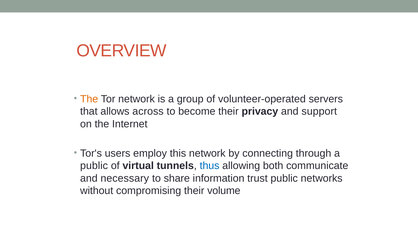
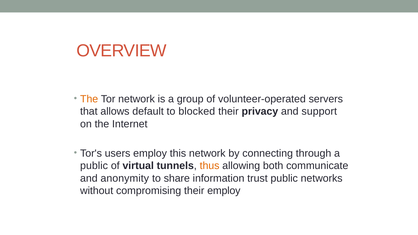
across: across -> default (148, 112)
become: become -> blocked (197, 112)
thus colour: blue -> orange (210, 166)
necessary: necessary -> anonymity (125, 178)
their volume: volume -> employ (224, 191)
